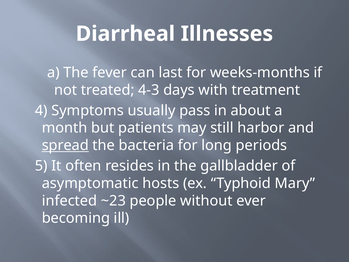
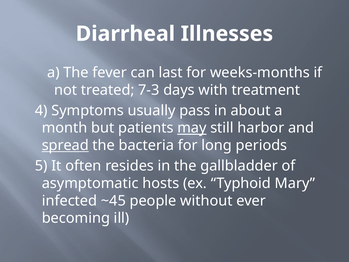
4-3: 4-3 -> 7-3 (149, 90)
may underline: none -> present (192, 128)
~23: ~23 -> ~45 (113, 201)
